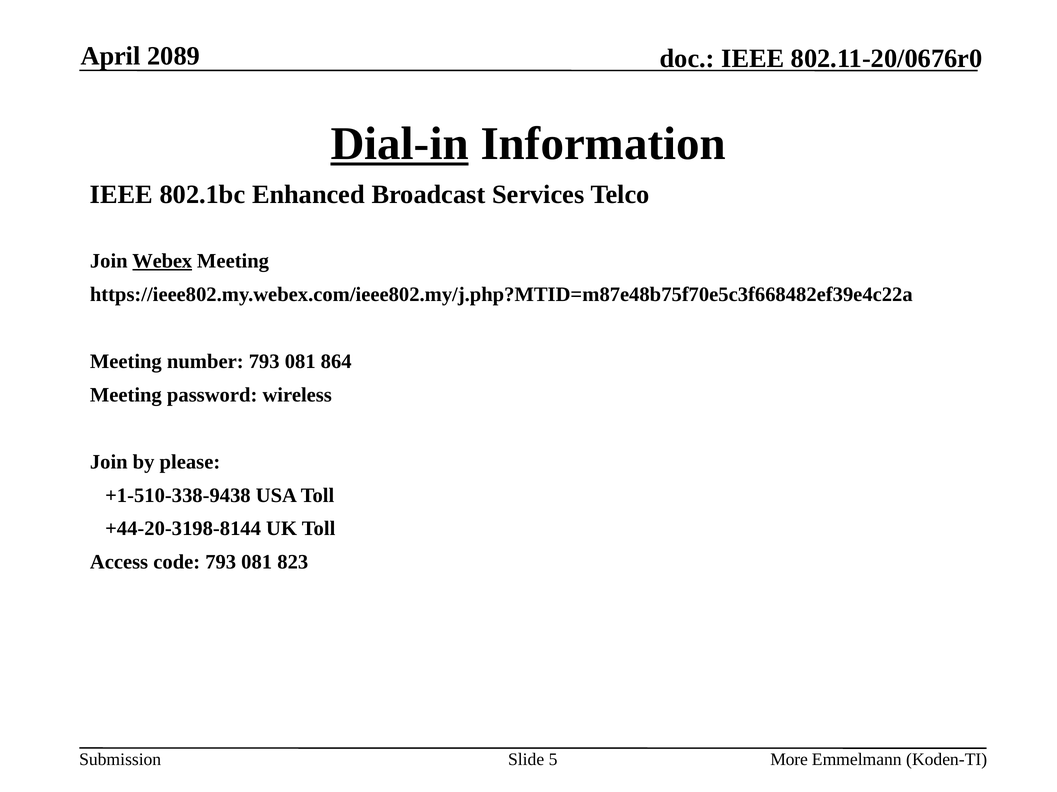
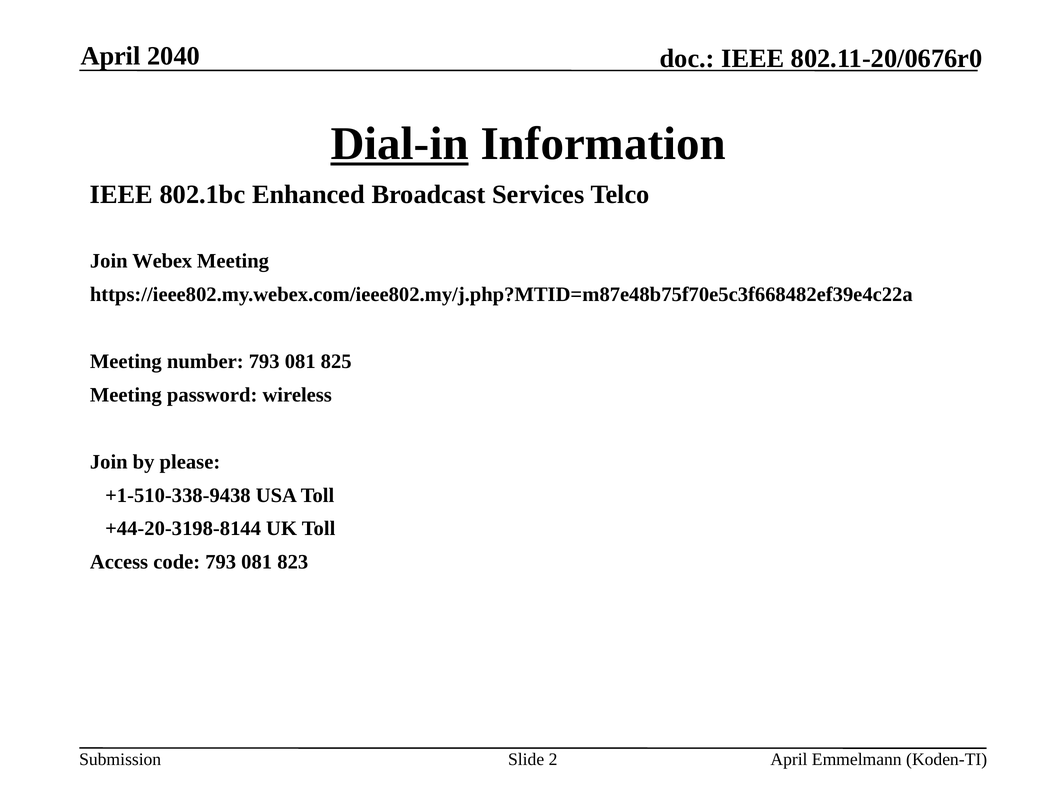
2089: 2089 -> 2040 (174, 56)
Webex underline: present -> none (162, 261)
864: 864 -> 825 (336, 362)
5: 5 -> 2 (553, 760)
More: More -> April (789, 760)
